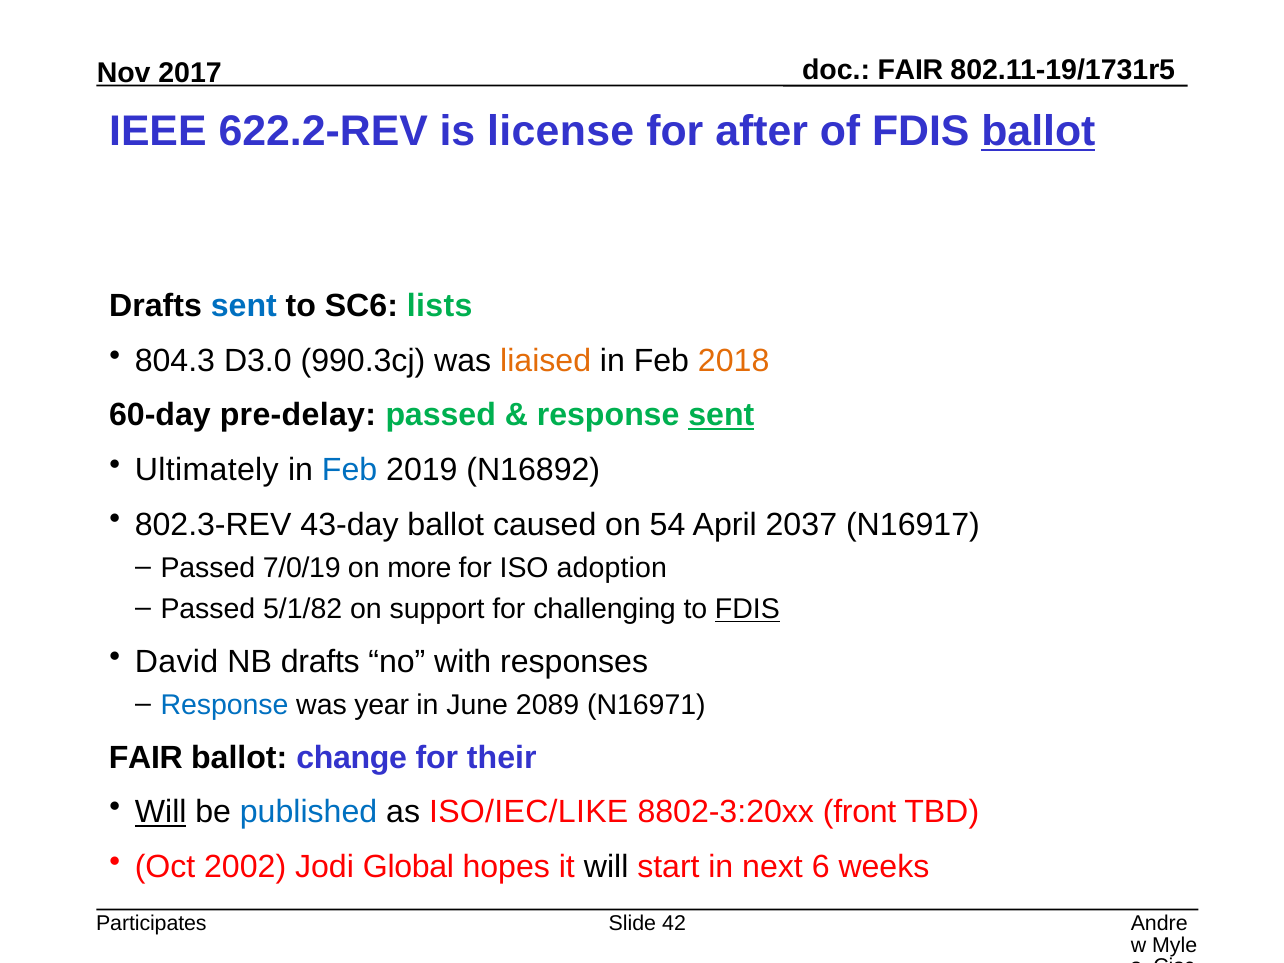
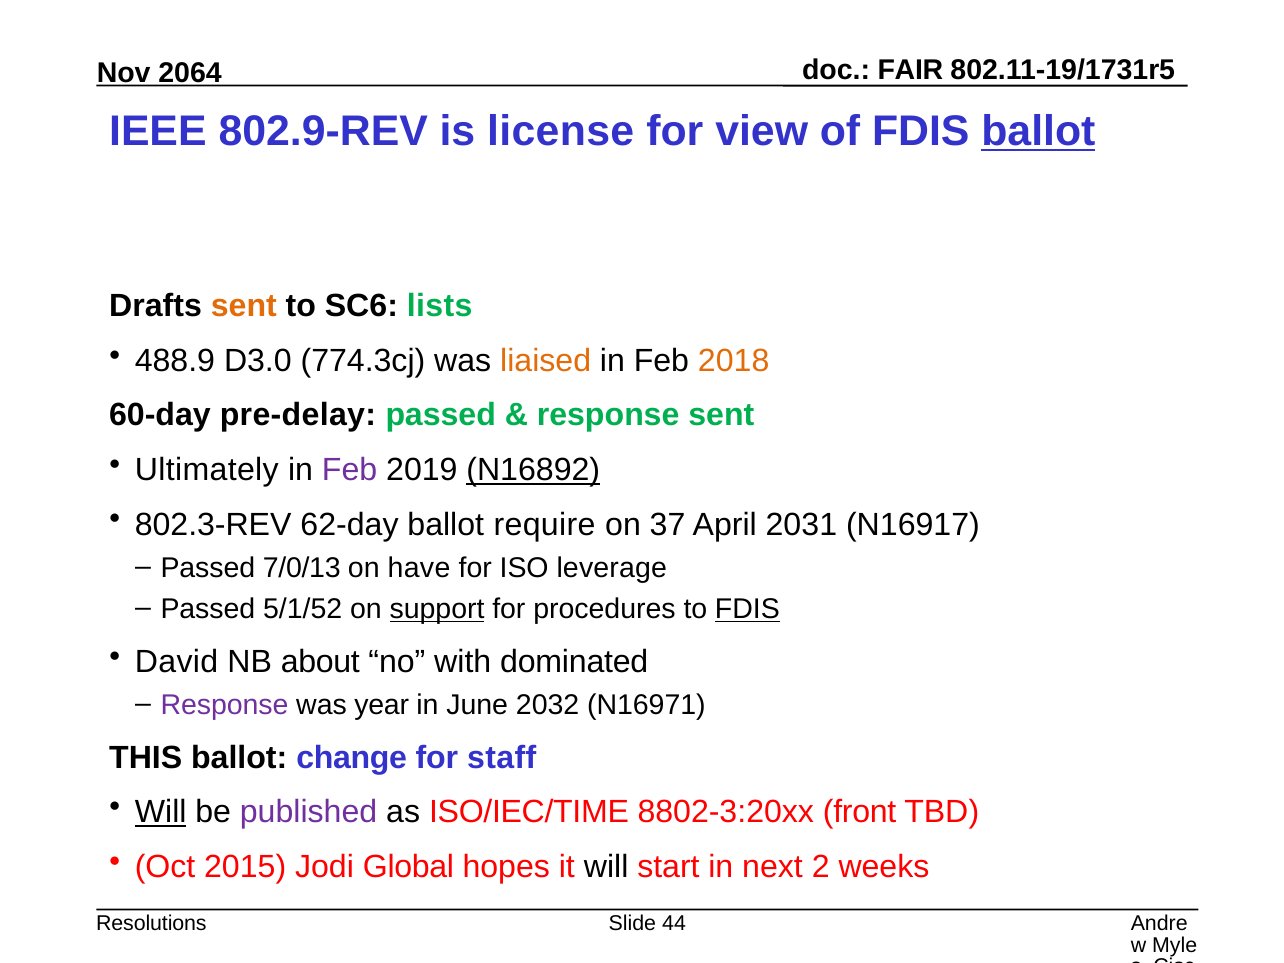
2017: 2017 -> 2064 (190, 73)
622.2-REV: 622.2-REV -> 802.9-REV (323, 131)
after: after -> view (762, 131)
sent colour: blue -> orange (244, 306)
804.3: 804.3 -> 488.9 (175, 361)
990.3cj: 990.3cj -> 774.3cj (363, 361)
sent underline: present -> none (721, 415)
Feb colour: blue -> purple (350, 470)
N16892 underline: none -> present (533, 470)
43-day: 43-day -> 62-day (350, 525)
caused: caused -> require (545, 525)
54: 54 -> 37 (668, 525)
2037: 2037 -> 2031 (801, 525)
7/0/19: 7/0/19 -> 7/0/13 (302, 568)
more: more -> have (419, 568)
adoption: adoption -> leverage (612, 568)
5/1/82: 5/1/82 -> 5/1/52 (303, 609)
support underline: none -> present (437, 609)
challenging: challenging -> procedures (604, 609)
NB drafts: drafts -> about (320, 662)
responses: responses -> dominated (574, 662)
Response colour: blue -> purple (224, 705)
2089: 2089 -> 2032 (548, 705)
FAIR: FAIR -> THIS (146, 758)
their: their -> staff (502, 758)
published colour: blue -> purple (309, 812)
ISO/IEC/LIKE: ISO/IEC/LIKE -> ISO/IEC/TIME (529, 812)
2002: 2002 -> 2015 (245, 867)
6: 6 -> 2 (821, 867)
Participates: Participates -> Resolutions (151, 924)
42: 42 -> 44 (674, 924)
